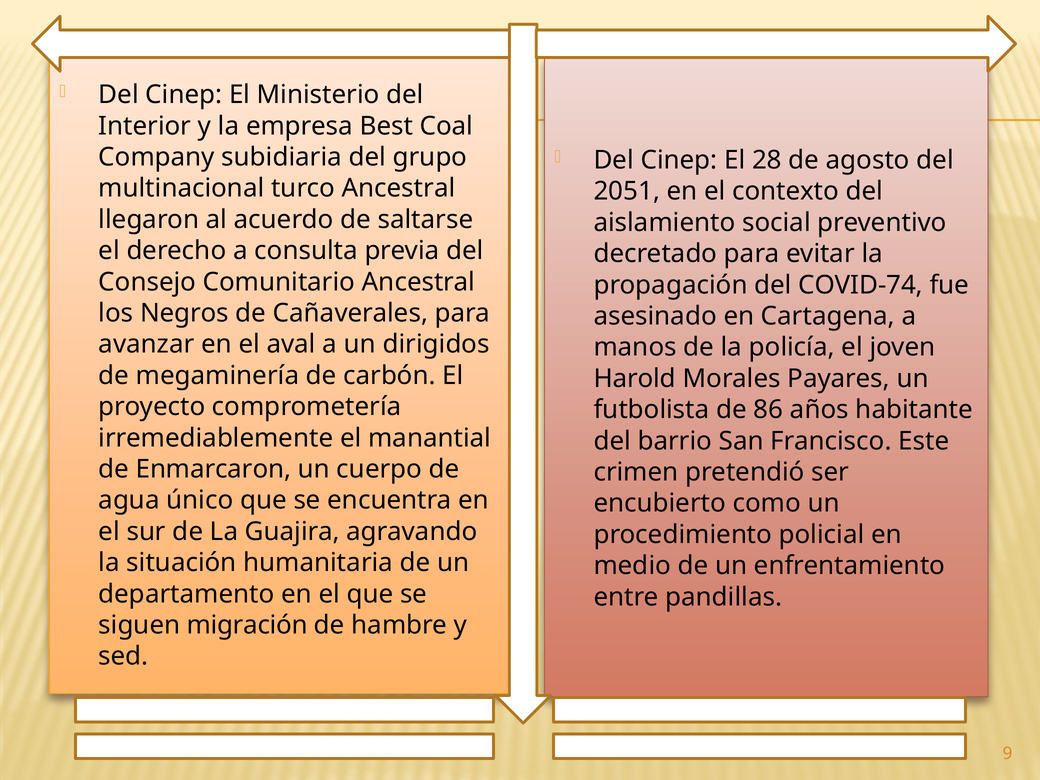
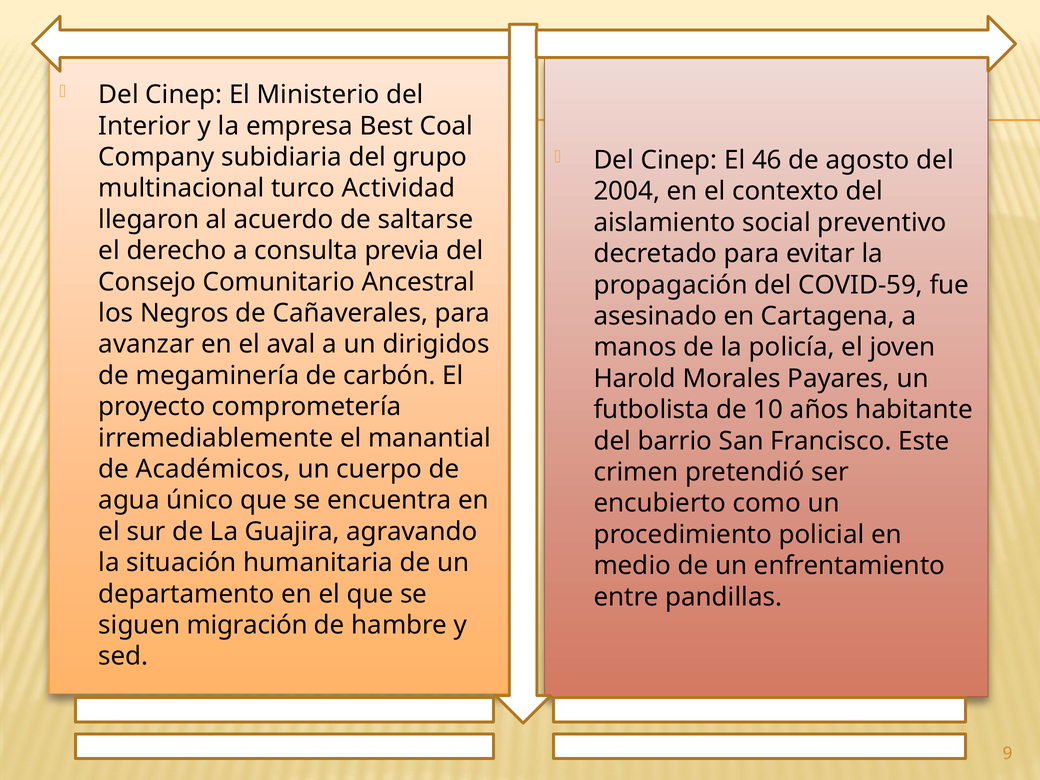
28: 28 -> 46 (767, 160)
turco Ancestral: Ancestral -> Actividad (398, 188)
2051: 2051 -> 2004 (627, 191)
COVID-74: COVID-74 -> COVID-59 (861, 285)
86: 86 -> 10 (768, 410)
Enmarcaron: Enmarcaron -> Académicos (213, 469)
